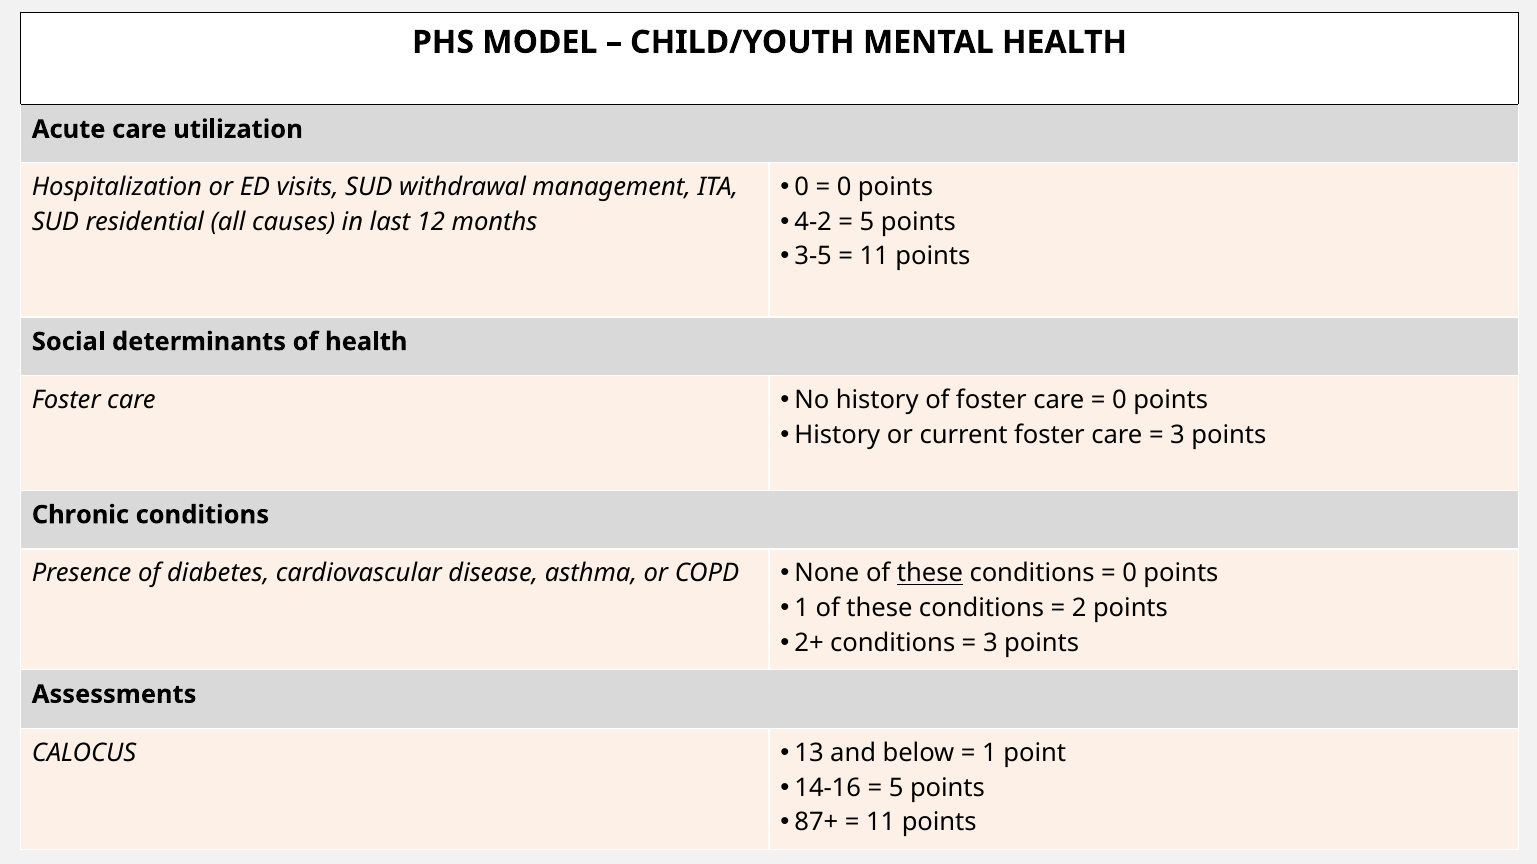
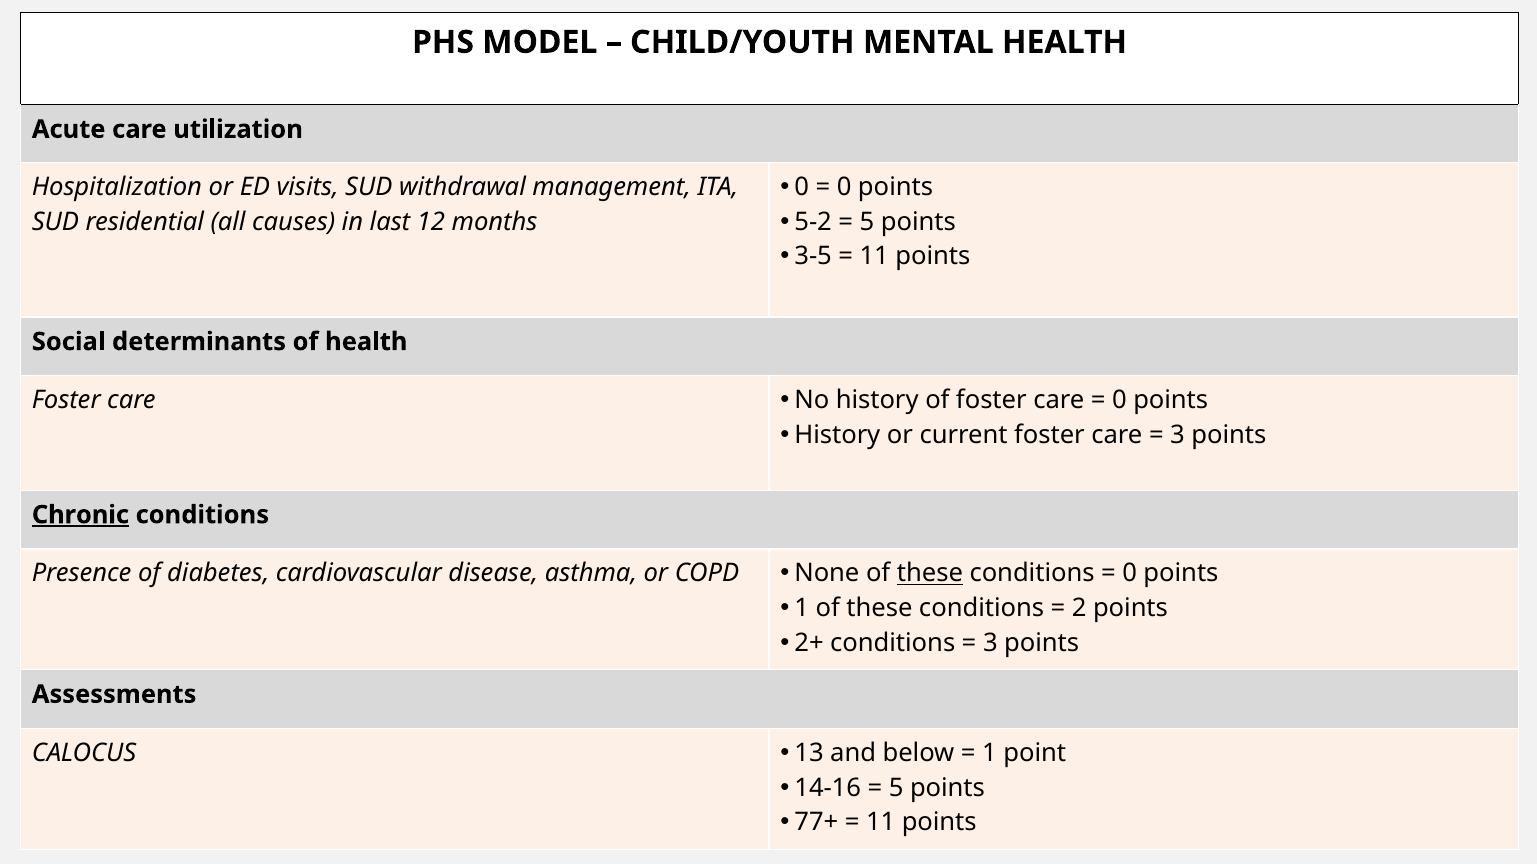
4-2: 4-2 -> 5-2 (813, 222)
Chronic underline: none -> present (80, 515)
87+: 87+ -> 77+ (816, 823)
